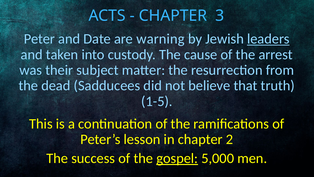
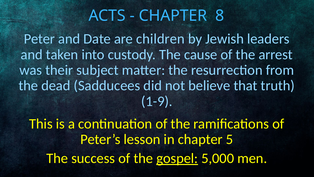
3: 3 -> 8 (220, 16)
warning: warning -> children (160, 39)
leaders underline: present -> none (268, 39)
1-5: 1-5 -> 1-9 (157, 101)
2: 2 -> 5 (230, 139)
